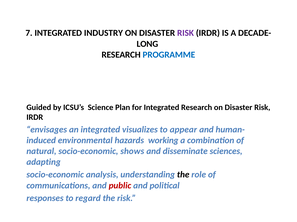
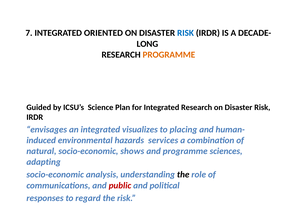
INDUSTRY: INDUSTRY -> ORIENTED (103, 33)
RISK colour: purple -> blue (185, 33)
PROGRAMME colour: blue -> orange (169, 55)
appear: appear -> placing (183, 130)
working: working -> services (163, 141)
and disseminate: disseminate -> programme (185, 152)
